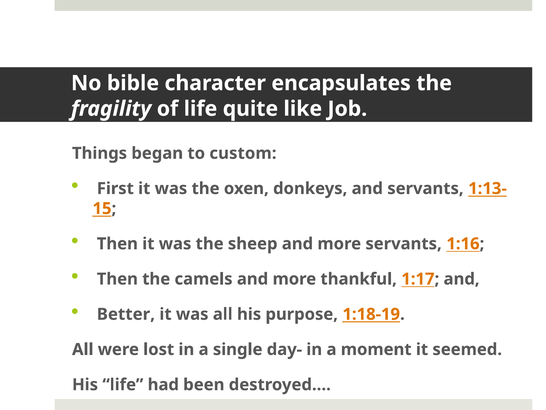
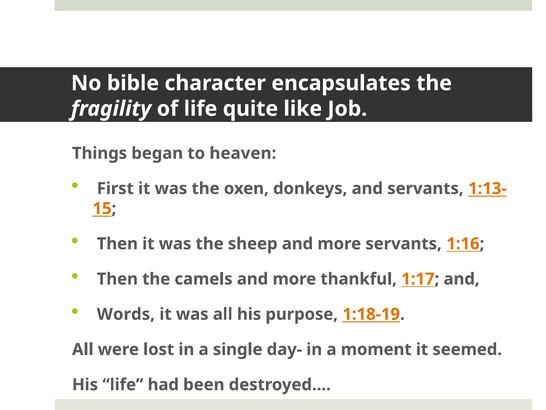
custom: custom -> heaven (243, 153)
Better: Better -> Words (126, 314)
